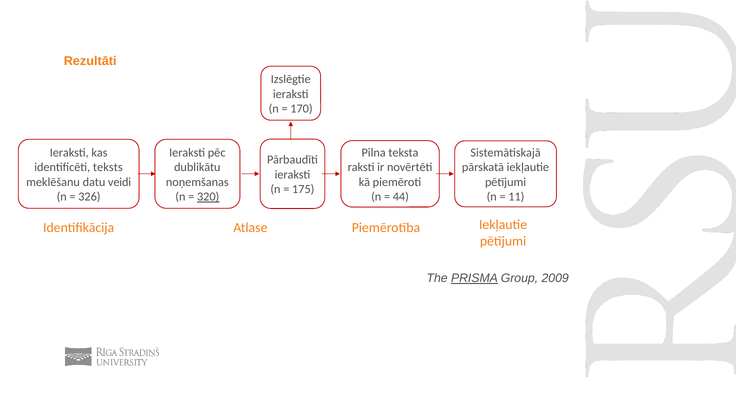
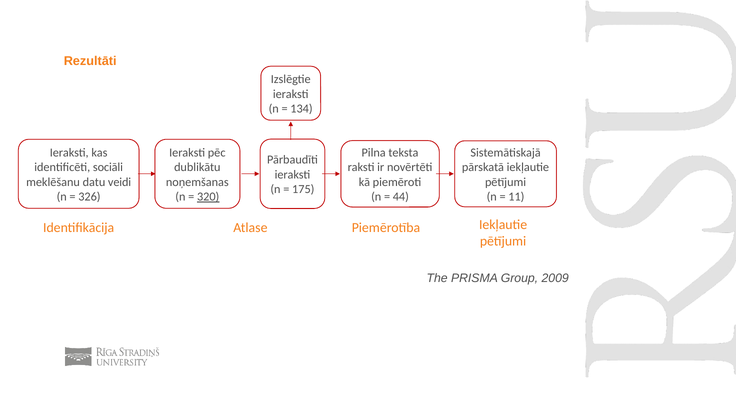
170: 170 -> 134 (302, 109)
teksts: teksts -> sociāli (108, 167)
PRISMA underline: present -> none (474, 278)
